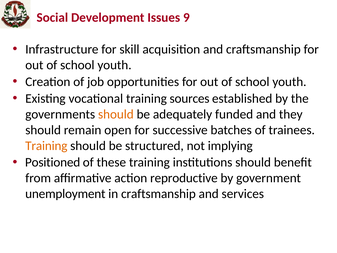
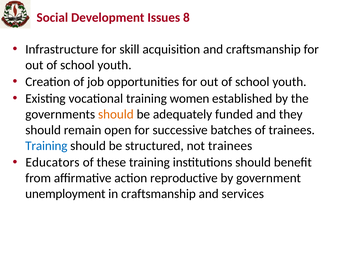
9: 9 -> 8 (186, 17)
sources: sources -> women (190, 98)
Training colour: orange -> blue (46, 146)
not implying: implying -> trainees (230, 146)
Positioned: Positioned -> Educators (52, 162)
